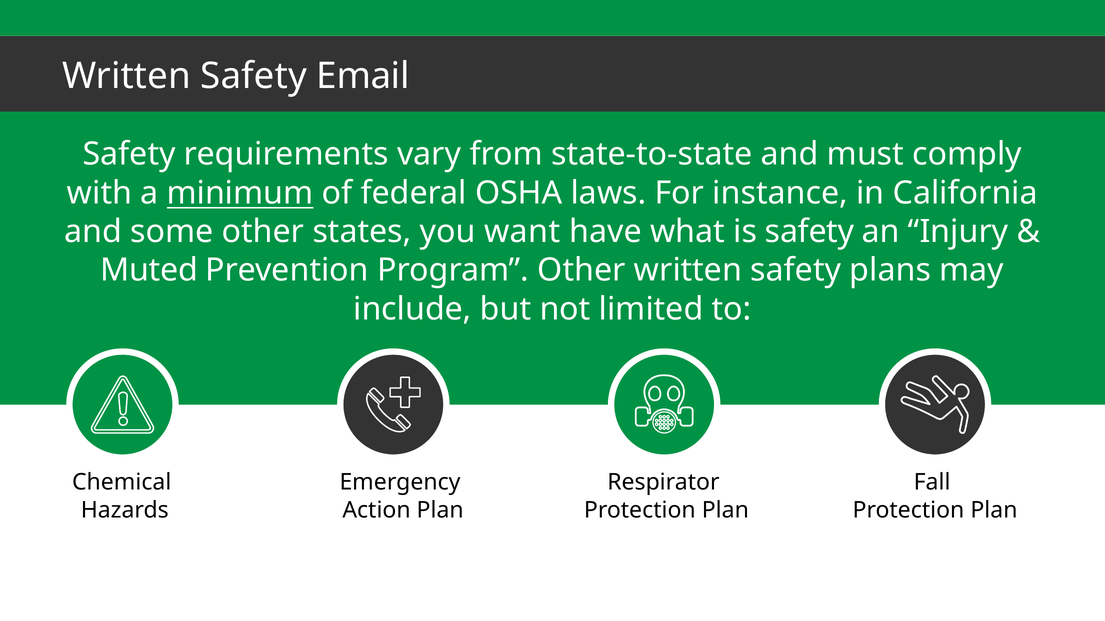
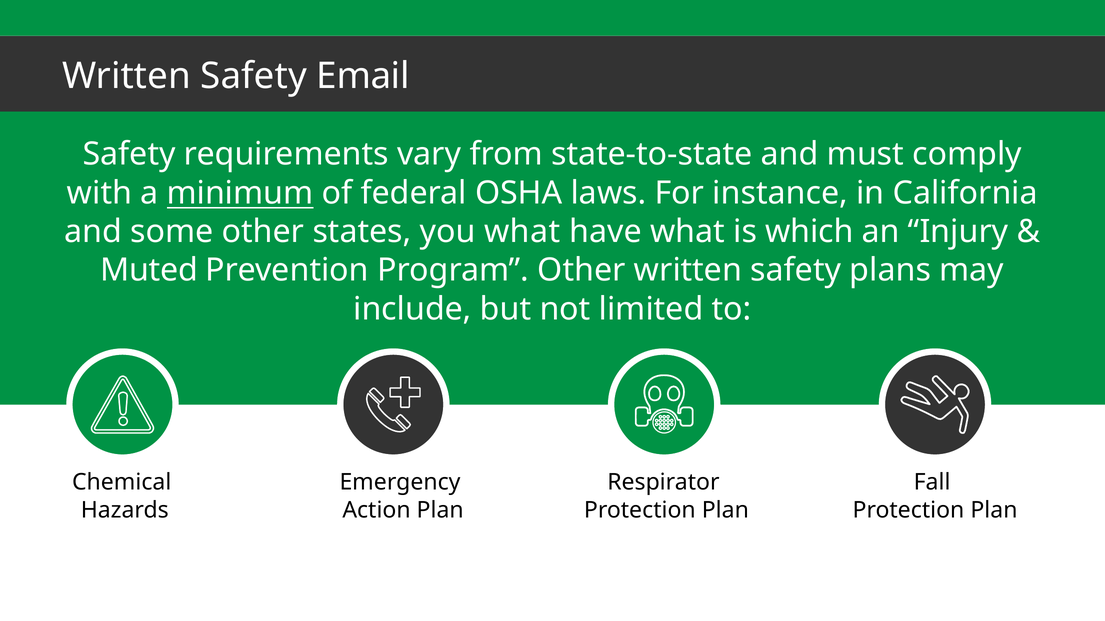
you want: want -> what (522, 232)
is safety: safety -> which (809, 232)
